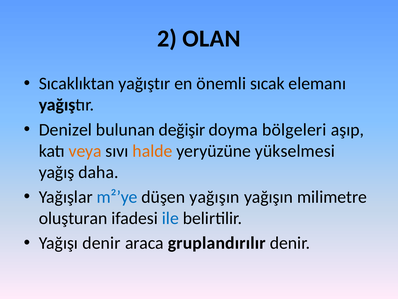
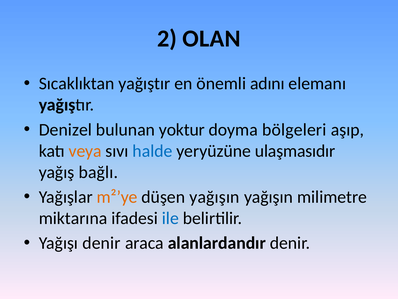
sıcak: sıcak -> adını (267, 83)
değişir: değişir -> yoktur (182, 129)
halde colour: orange -> blue (152, 151)
yükselmesi: yükselmesi -> ulaşmasıdır (295, 151)
daha: daha -> bağlı (98, 172)
m²’ye colour: blue -> orange (117, 197)
oluşturan: oluşturan -> miktarına (73, 218)
gruplandırılır: gruplandırılır -> alanlardandır (217, 243)
